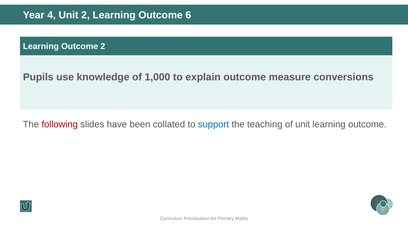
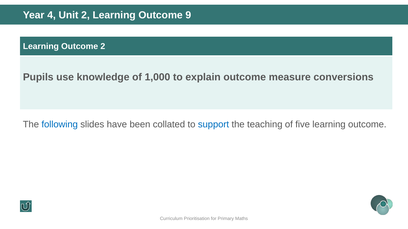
6: 6 -> 9 (188, 15)
following colour: red -> blue (60, 125)
of unit: unit -> five (303, 125)
